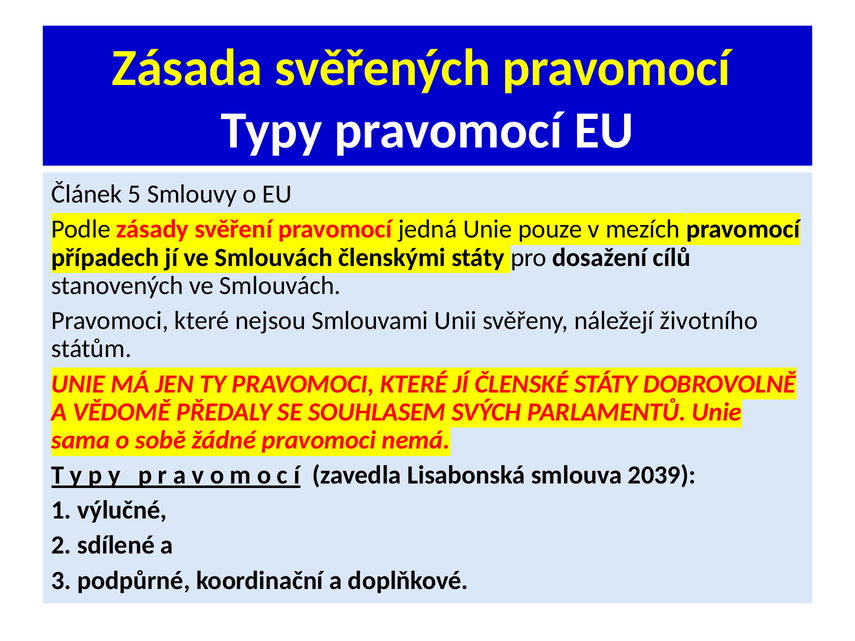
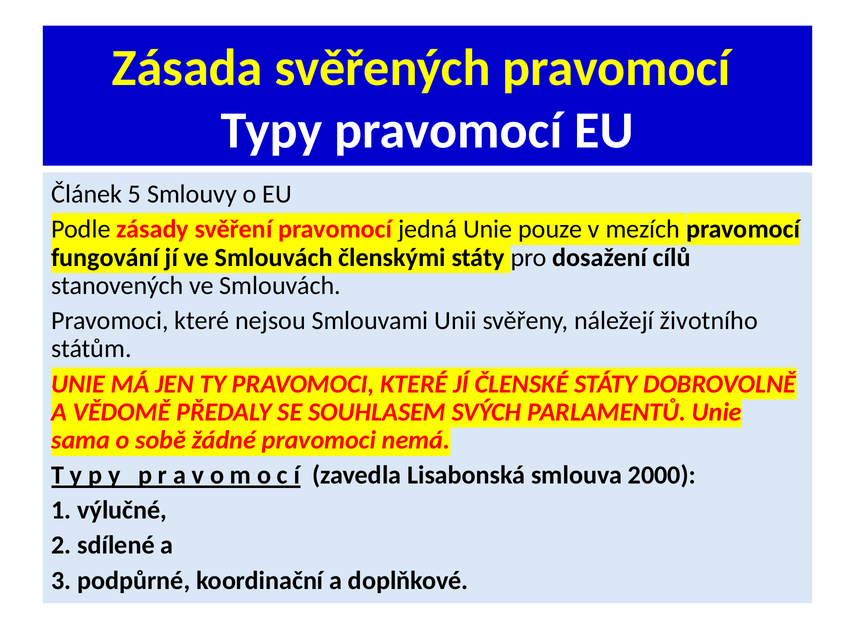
případech: případech -> fungování (105, 258)
2039: 2039 -> 2000 (662, 475)
